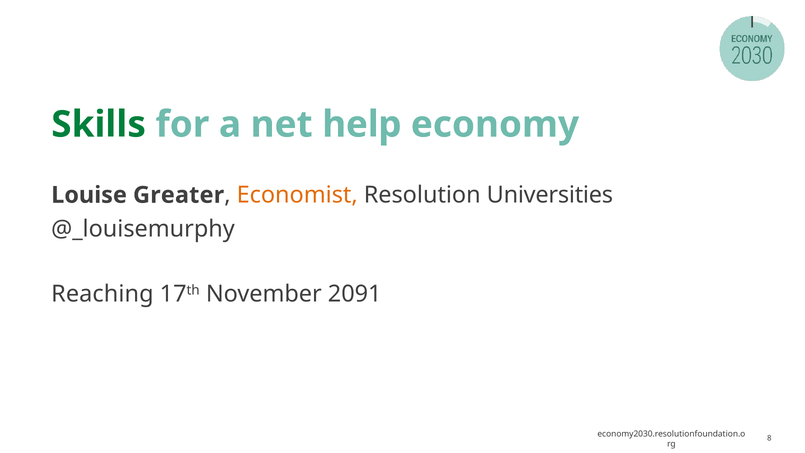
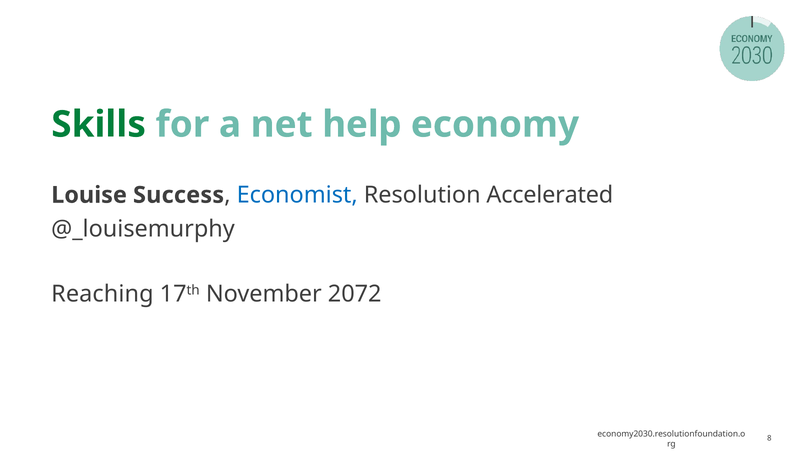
Greater: Greater -> Success (179, 195)
Economist colour: orange -> blue (297, 195)
Universities: Universities -> Accelerated (550, 195)
2091: 2091 -> 2072 (355, 294)
